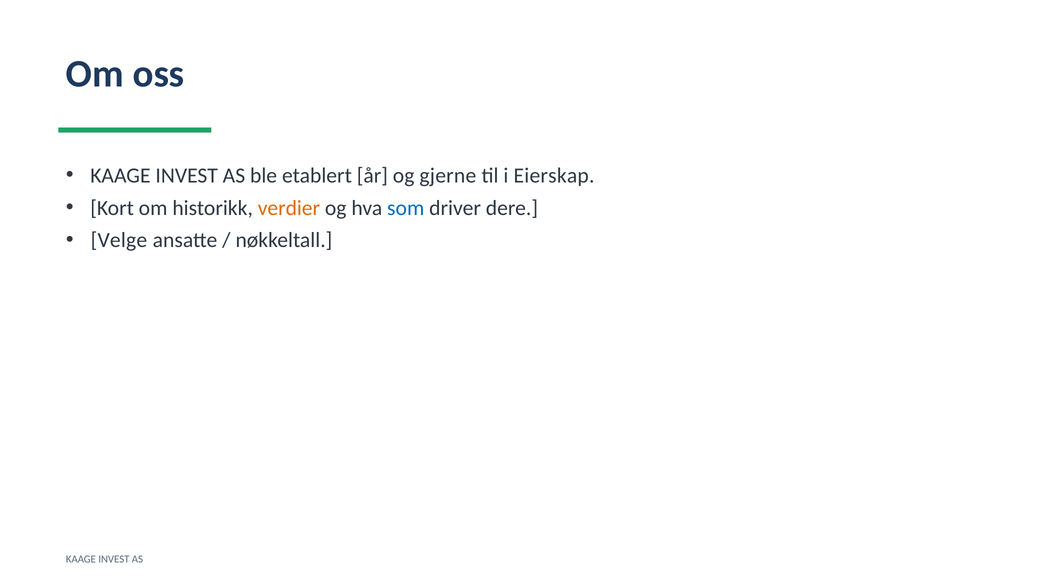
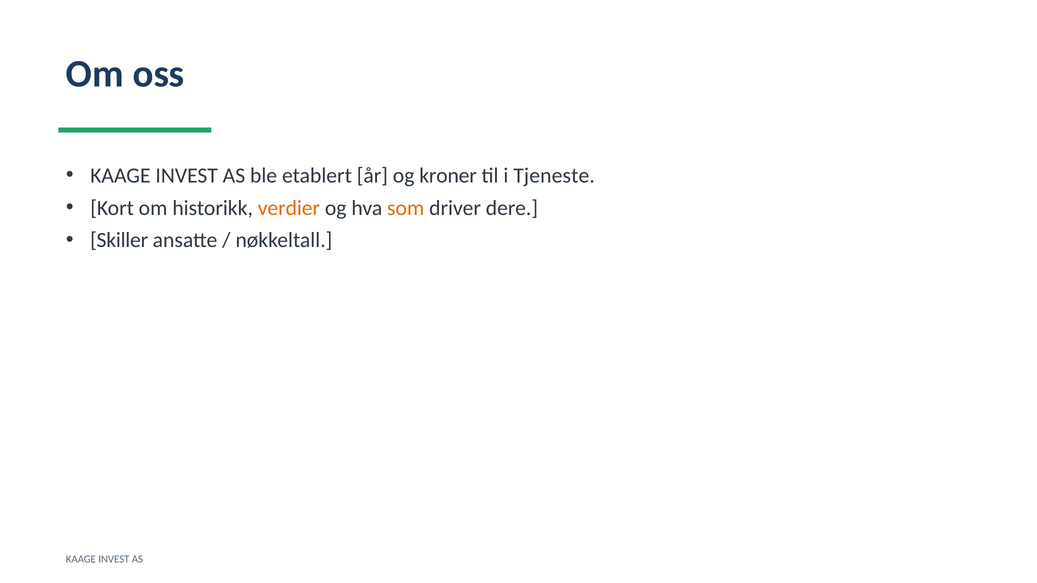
gjerne: gjerne -> kroner (448, 176)
Eierskap: Eierskap -> Tjeneste (554, 176)
som colour: blue -> orange (406, 208)
Velge: Velge -> Skiller (119, 240)
